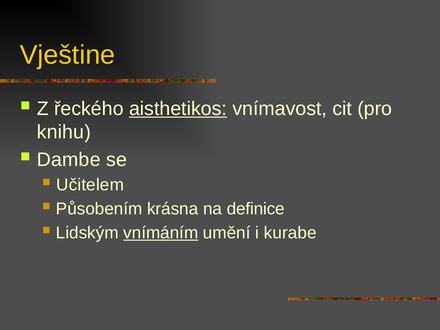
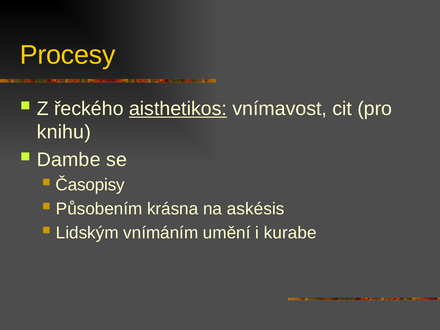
Vještine: Vještine -> Procesy (68, 55)
Učitelem: Učitelem -> Časopisy (90, 185)
definice: definice -> askésis (256, 209)
vnímáním underline: present -> none (161, 233)
